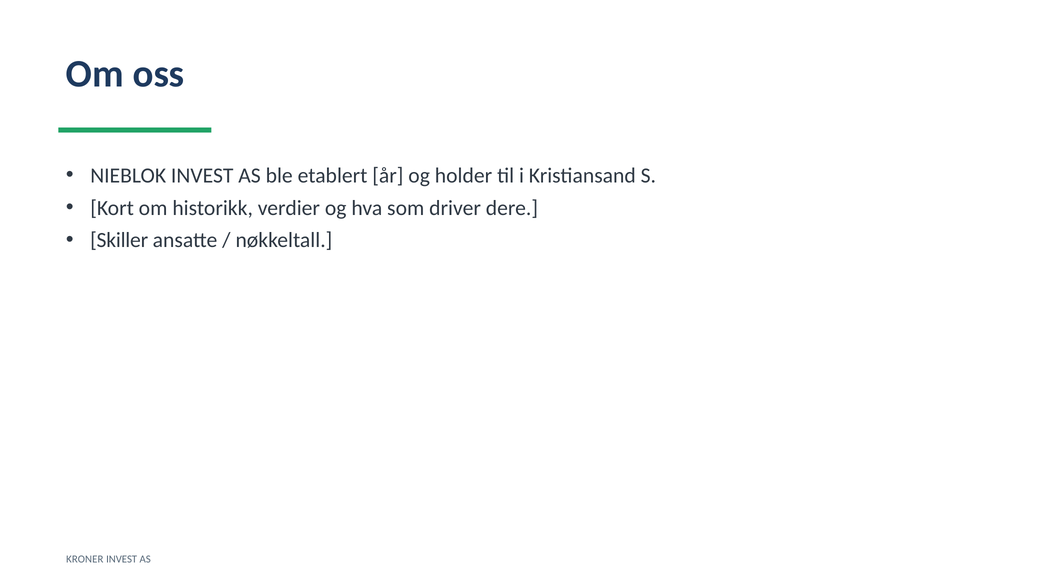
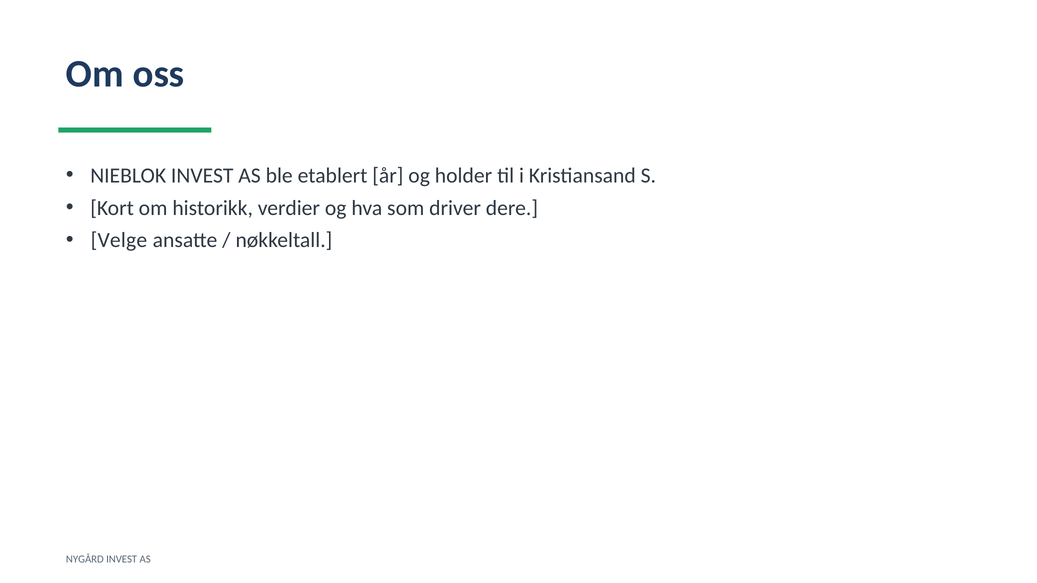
Skiller: Skiller -> Velge (119, 240)
KRONER: KRONER -> NYGÅRD (85, 560)
